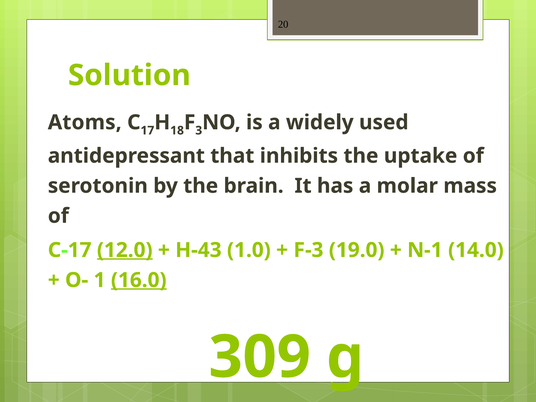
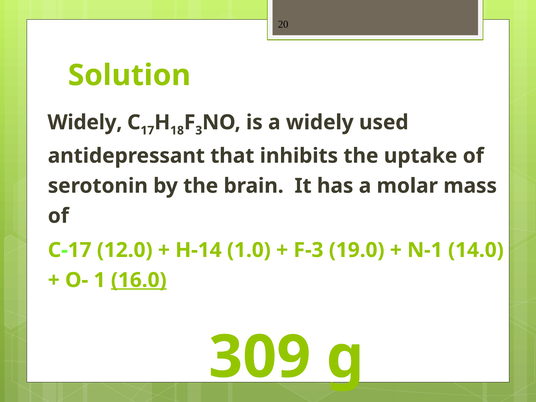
Atoms: Atoms -> Widely (85, 122)
12.0 underline: present -> none (125, 250)
H-43: H-43 -> H-14 (198, 250)
